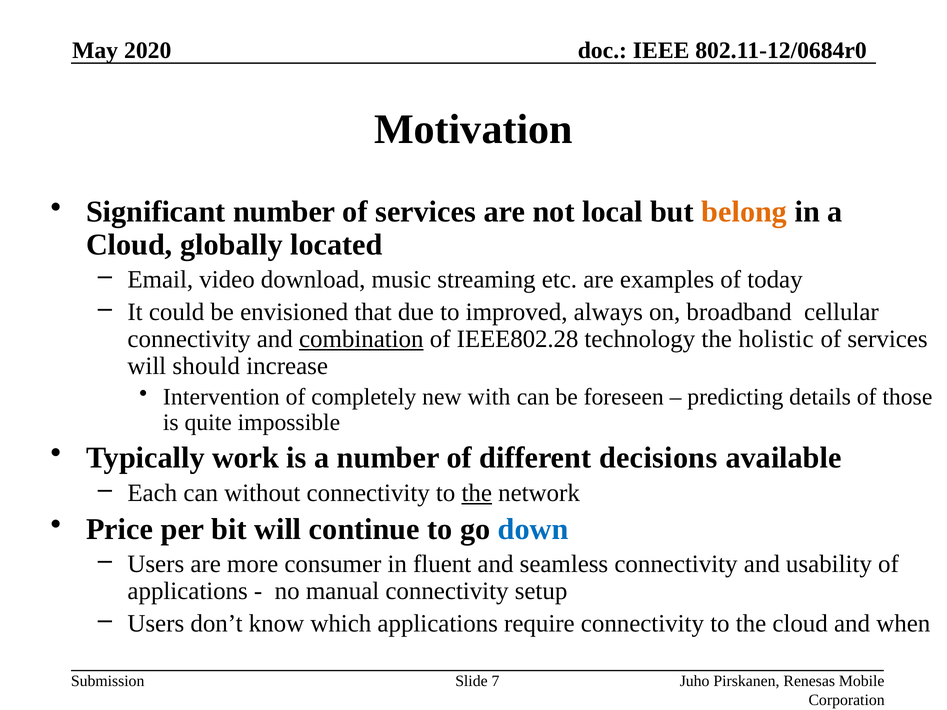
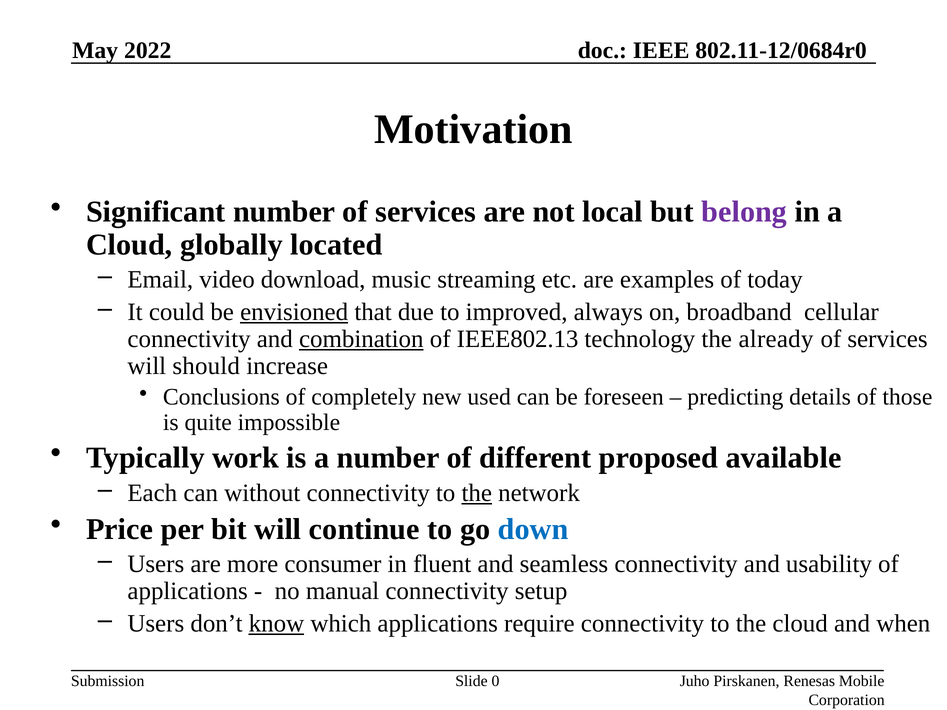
2020: 2020 -> 2022 (148, 51)
belong colour: orange -> purple (744, 212)
envisioned underline: none -> present (294, 312)
IEEE802.28: IEEE802.28 -> IEEE802.13 (518, 339)
holistic: holistic -> already (776, 339)
Intervention: Intervention -> Conclusions (221, 397)
with: with -> used (489, 397)
decisions: decisions -> proposed (658, 458)
know underline: none -> present (276, 624)
7: 7 -> 0 (496, 681)
